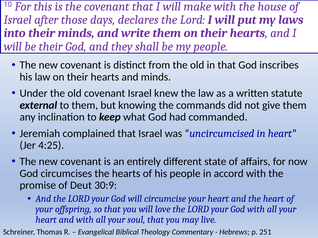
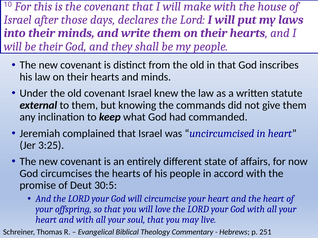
4:25: 4:25 -> 3:25 (51, 146)
30:9: 30:9 -> 30:5 (106, 186)
